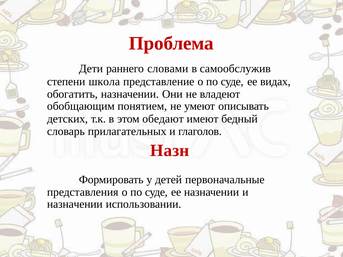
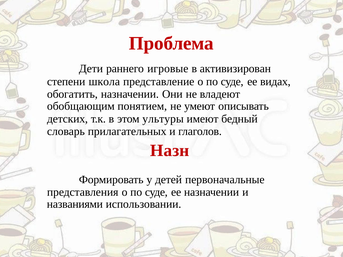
словами: словами -> игровые (168, 69)
самообслужив: самообслужив -> активизирован (235, 69)
обедают: обедают -> ультуры (163, 119)
назначении: назначении -> названиями (75, 204)
